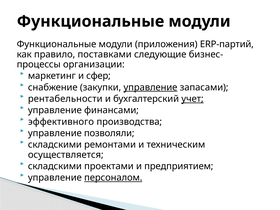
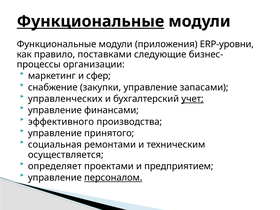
Функциональные underline: none -> present (90, 21)
ERP-партий: ERP-партий -> ERP-уровни (227, 44)
управление underline: present -> none (150, 87)
рентабельности: рентабельности -> управленческих (65, 99)
позволяли: позволяли -> принятого (109, 133)
складскими: складскими -> социальная (55, 145)
складскими: складскими -> определяет (55, 166)
